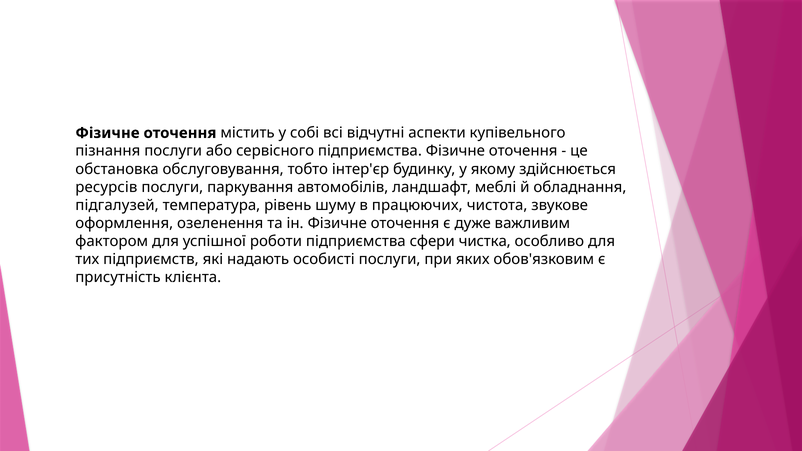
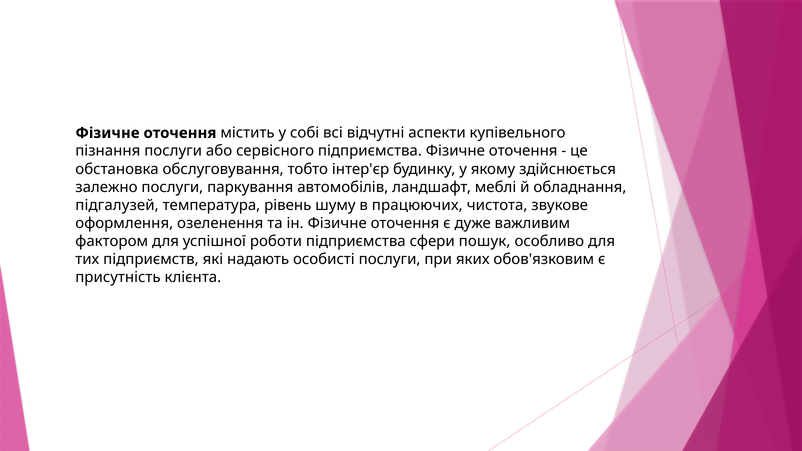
ресурсів: ресурсів -> залежно (106, 187)
чистка: чистка -> пошук (485, 241)
